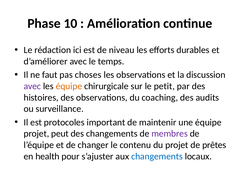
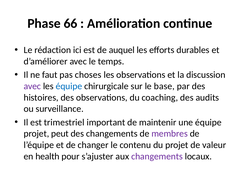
10: 10 -> 66 (70, 23)
niveau: niveau -> auquel (122, 50)
équipe colour: orange -> blue (69, 86)
petit: petit -> base (164, 86)
protocoles: protocoles -> trimestriel (64, 122)
prêtes: prêtes -> valeur (214, 145)
changements colour: blue -> purple (157, 157)
